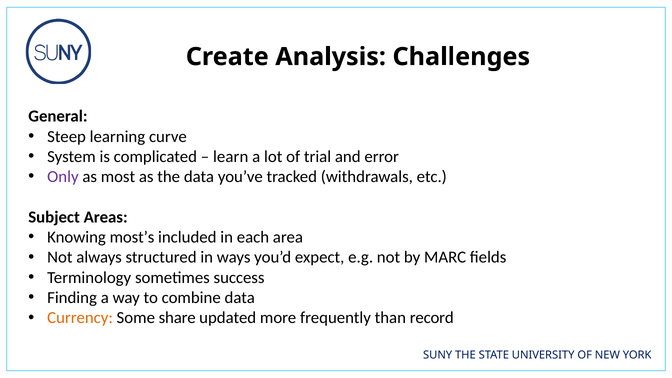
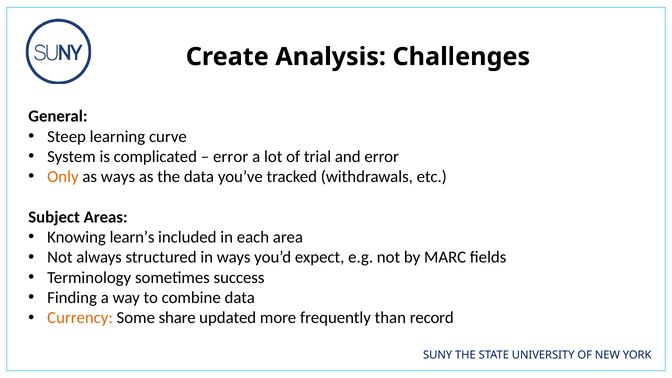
learn: learn -> error (231, 157)
Only colour: purple -> orange (63, 177)
as most: most -> ways (118, 177)
most’s: most’s -> learn’s (132, 237)
